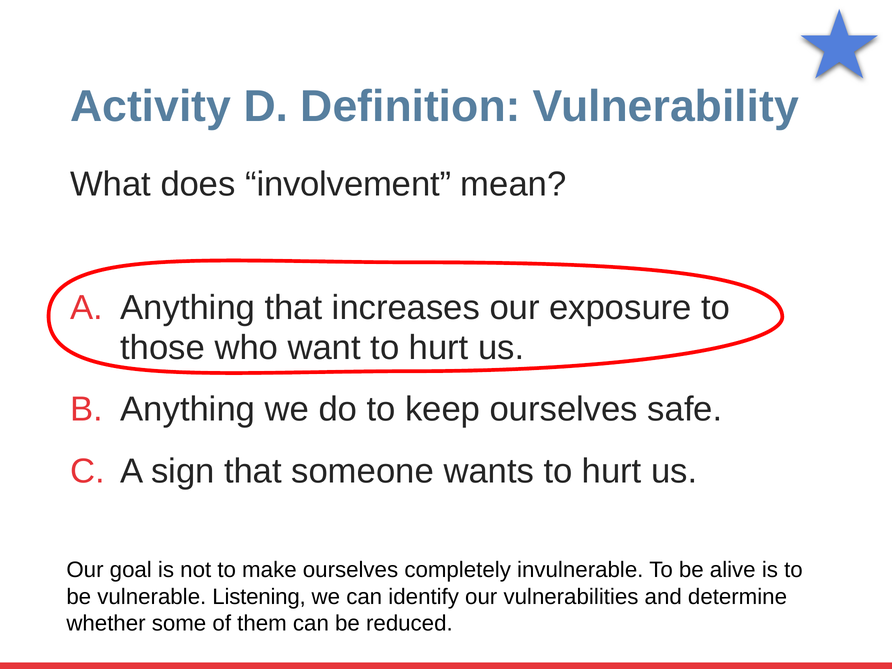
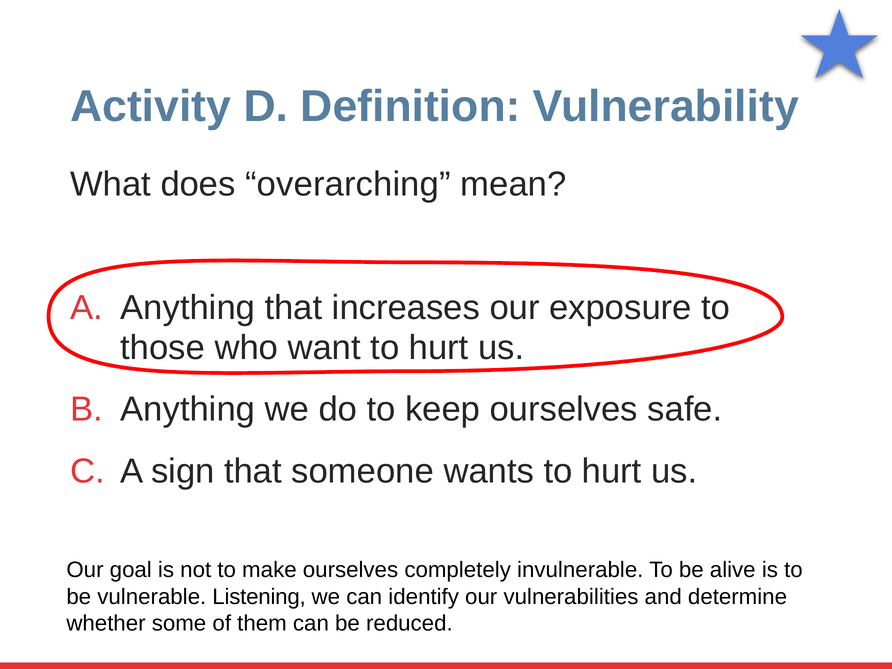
involvement: involvement -> overarching (348, 184)
